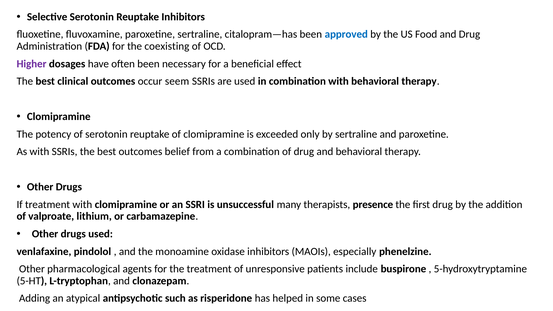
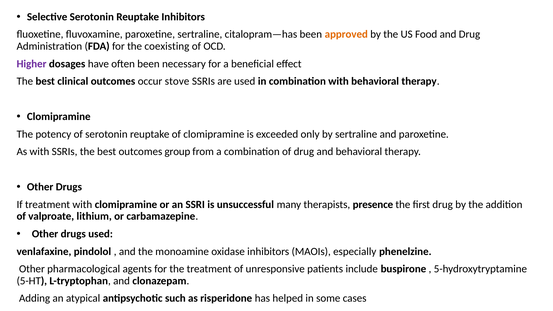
approved colour: blue -> orange (346, 34)
seem: seem -> stove (177, 81)
belief: belief -> group (177, 152)
